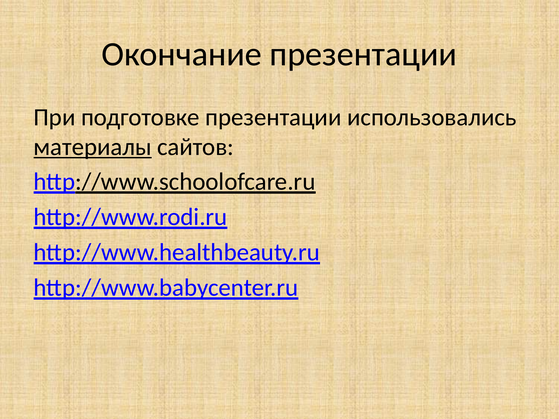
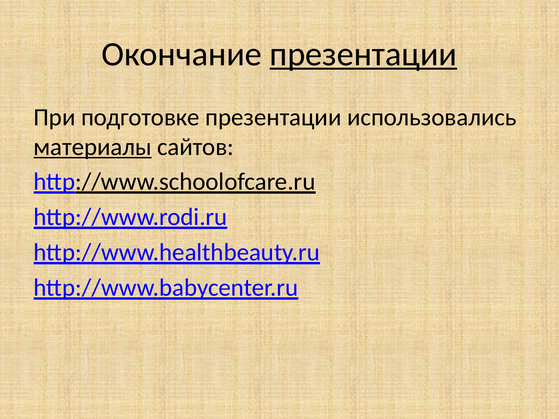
презентации underline: none -> present (363, 54)
